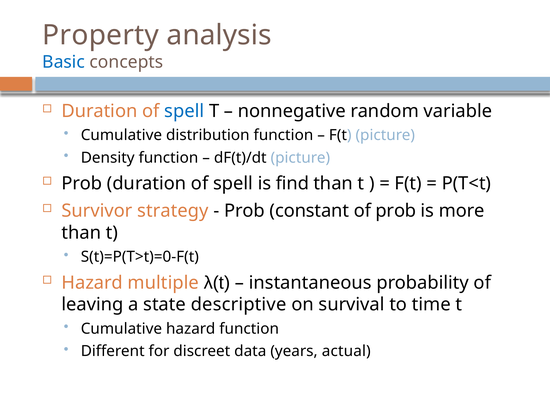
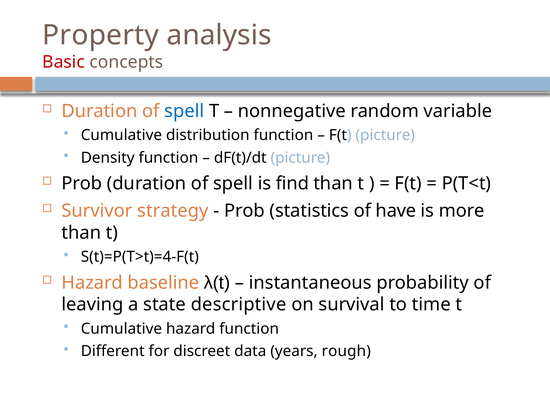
Basic colour: blue -> red (64, 62)
constant: constant -> statistics (309, 211)
of prob: prob -> have (396, 211)
S(t)=P(T>t)=0-F(t: S(t)=P(T>t)=0-F(t -> S(t)=P(T>t)=4-F(t (140, 257)
multiple: multiple -> baseline (163, 283)
actual: actual -> rough (346, 352)
